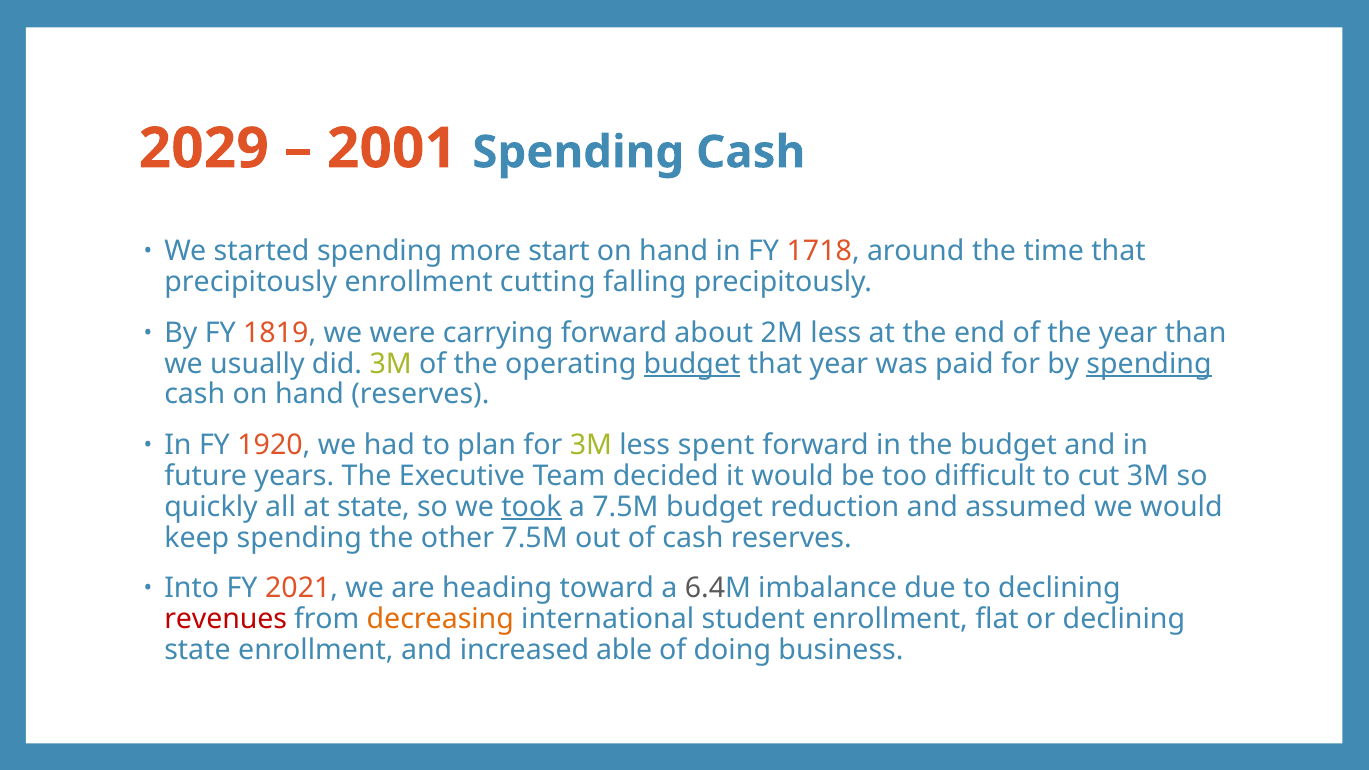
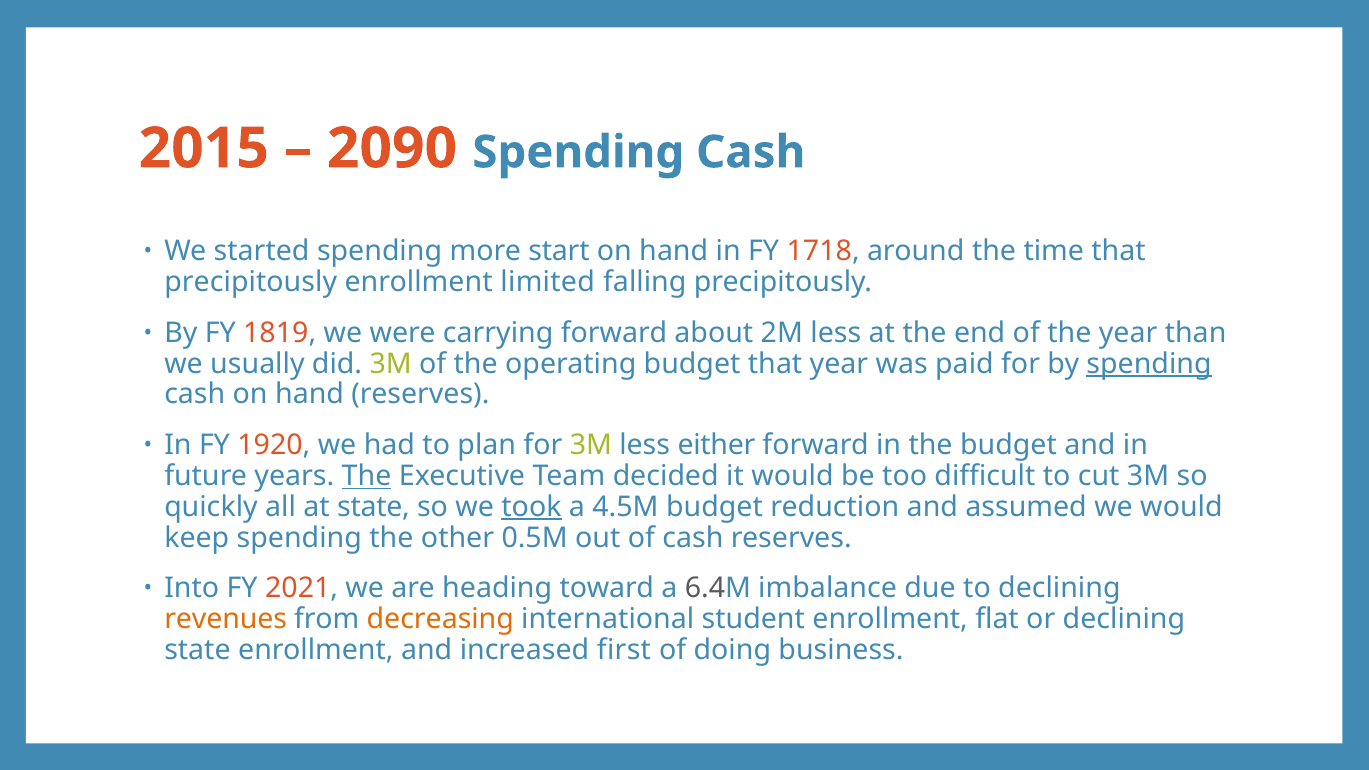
2029: 2029 -> 2015 (204, 149)
2001: 2001 -> 2090 (392, 149)
cutting: cutting -> limited (548, 282)
budget underline: present -> none (692, 364)
spent: spent -> either (716, 445)
The underline: none -> present (367, 476)
a 7.5M: 7.5M -> 4.5M (626, 507)
other 7.5M: 7.5M -> 0.5M (535, 538)
revenues colour: red -> orange (226, 619)
able: able -> first (624, 650)
